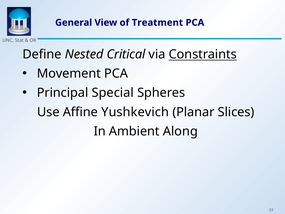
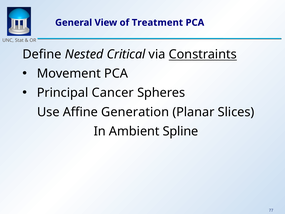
Special: Special -> Cancer (113, 93)
Yushkevich: Yushkevich -> Generation (135, 112)
Along: Along -> Spline (180, 131)
